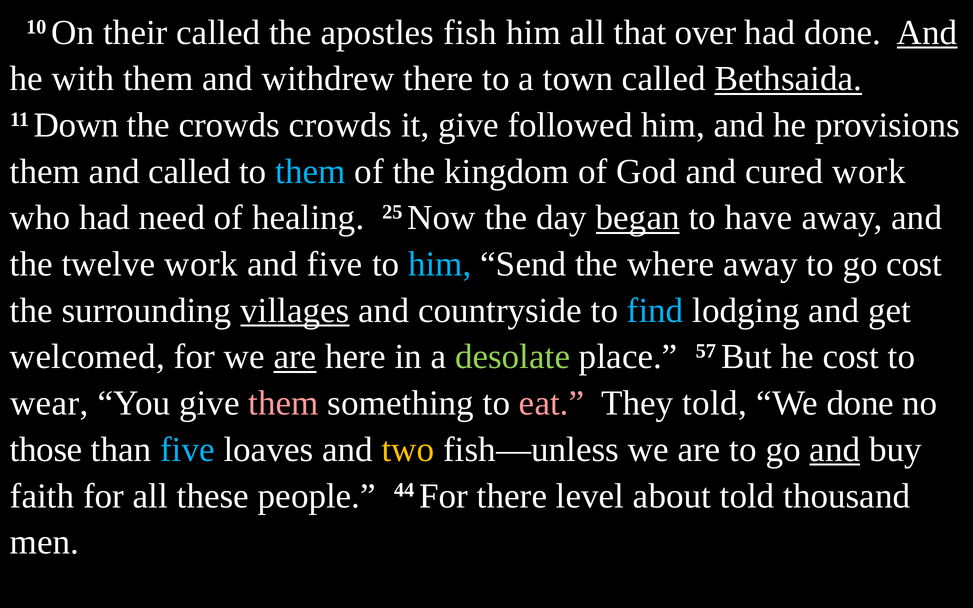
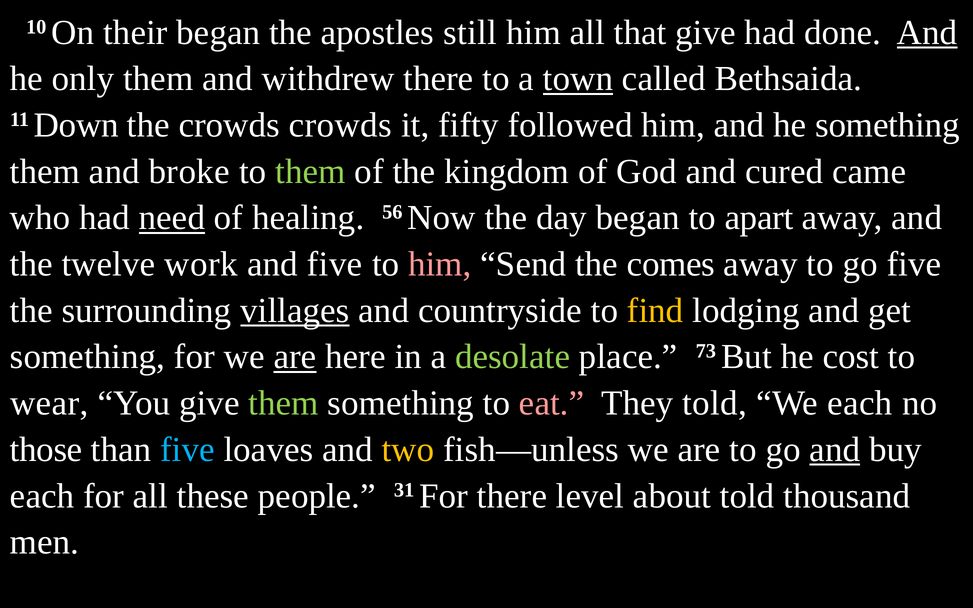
their called: called -> began (218, 32)
fish: fish -> still (470, 32)
that over: over -> give (705, 32)
with: with -> only (83, 79)
town underline: none -> present (578, 79)
Bethsaida underline: present -> none (788, 79)
it give: give -> fifty (468, 125)
he provisions: provisions -> something (887, 125)
and called: called -> broke (189, 172)
them colour: light blue -> light green (310, 172)
cured work: work -> came (869, 172)
need underline: none -> present (172, 218)
25: 25 -> 56 (392, 212)
began underline: present -> none (638, 218)
have: have -> apart (759, 218)
him colour: light blue -> pink (440, 264)
where: where -> comes (671, 264)
go cost: cost -> five (914, 264)
find colour: light blue -> yellow (655, 311)
welcomed: welcomed -> something (88, 357)
57: 57 -> 73 (706, 351)
them colour: pink -> light green (284, 403)
We done: done -> each (860, 403)
faith: faith -> each (42, 496)
44: 44 -> 31 (404, 490)
